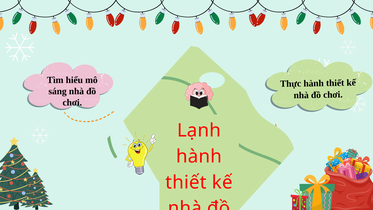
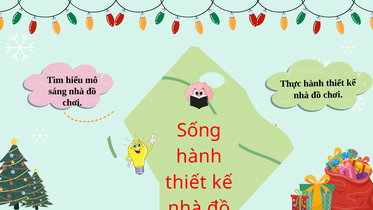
Lạnh: Lạnh -> Sống (199, 130)
